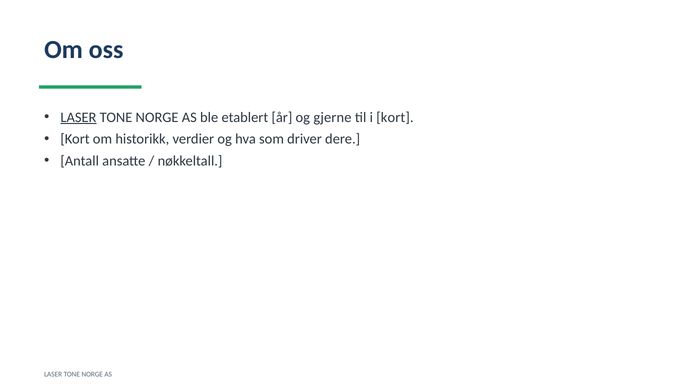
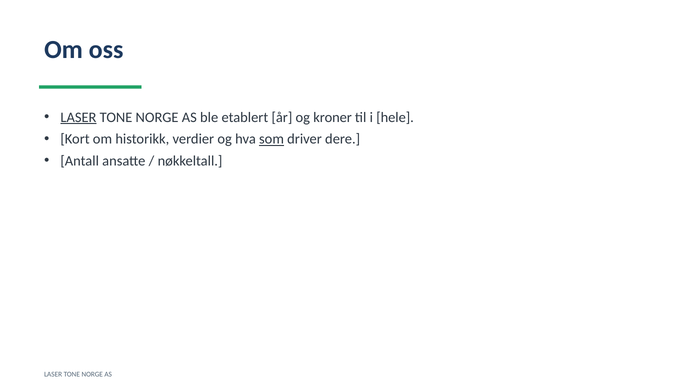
gjerne: gjerne -> kroner (333, 118)
i kort: kort -> hele (395, 118)
som underline: none -> present (272, 139)
